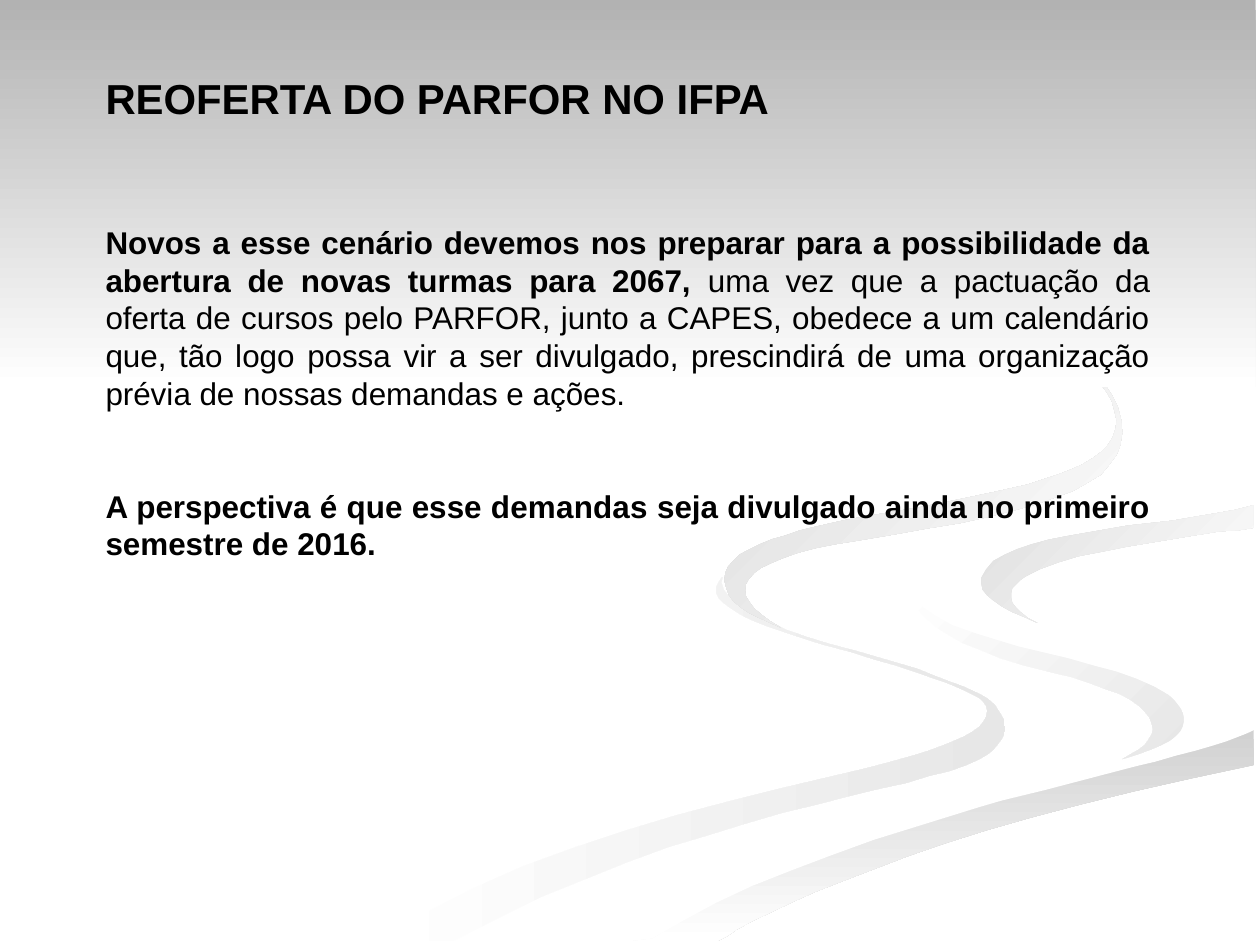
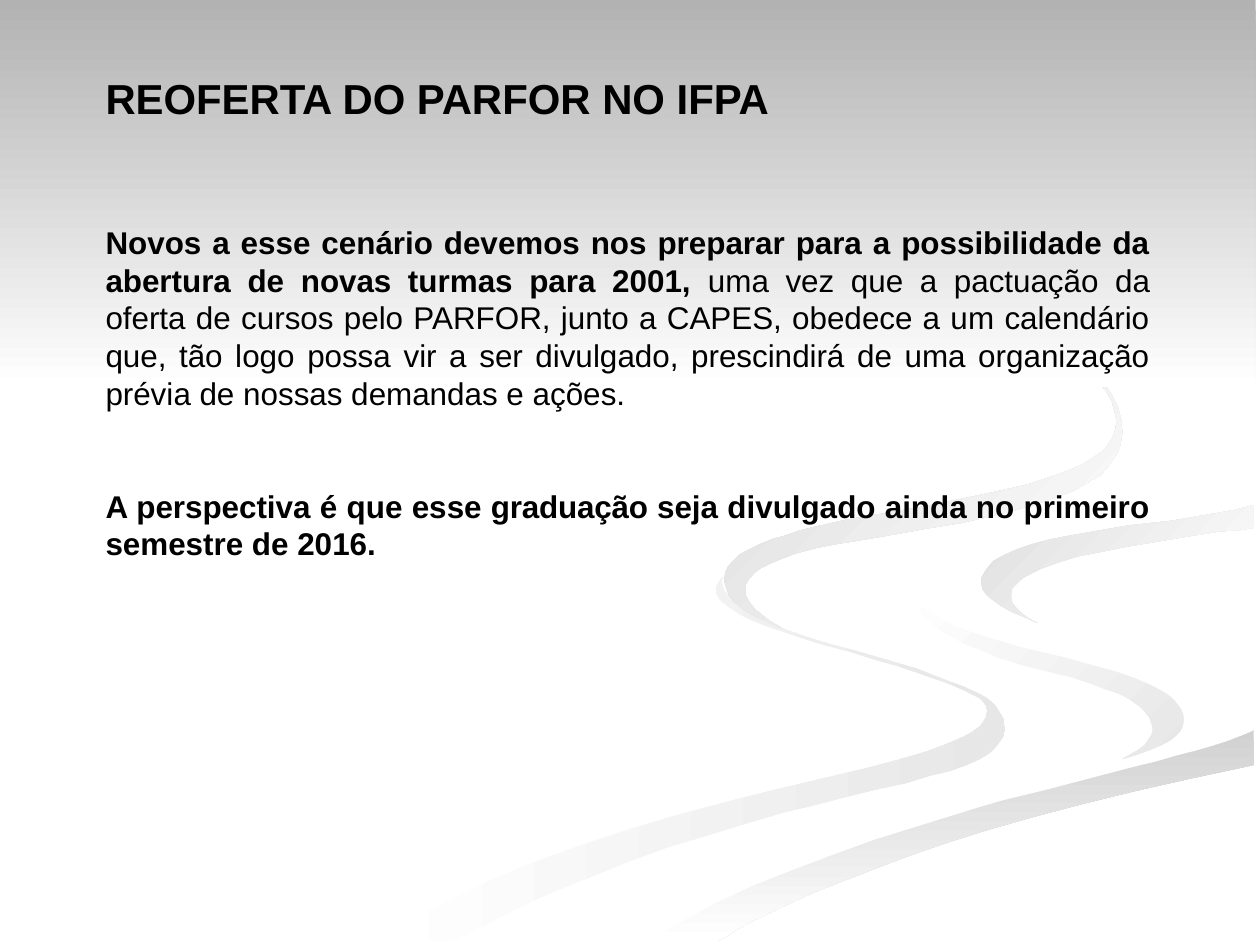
2067: 2067 -> 2001 (651, 282)
esse demandas: demandas -> graduação (569, 508)
